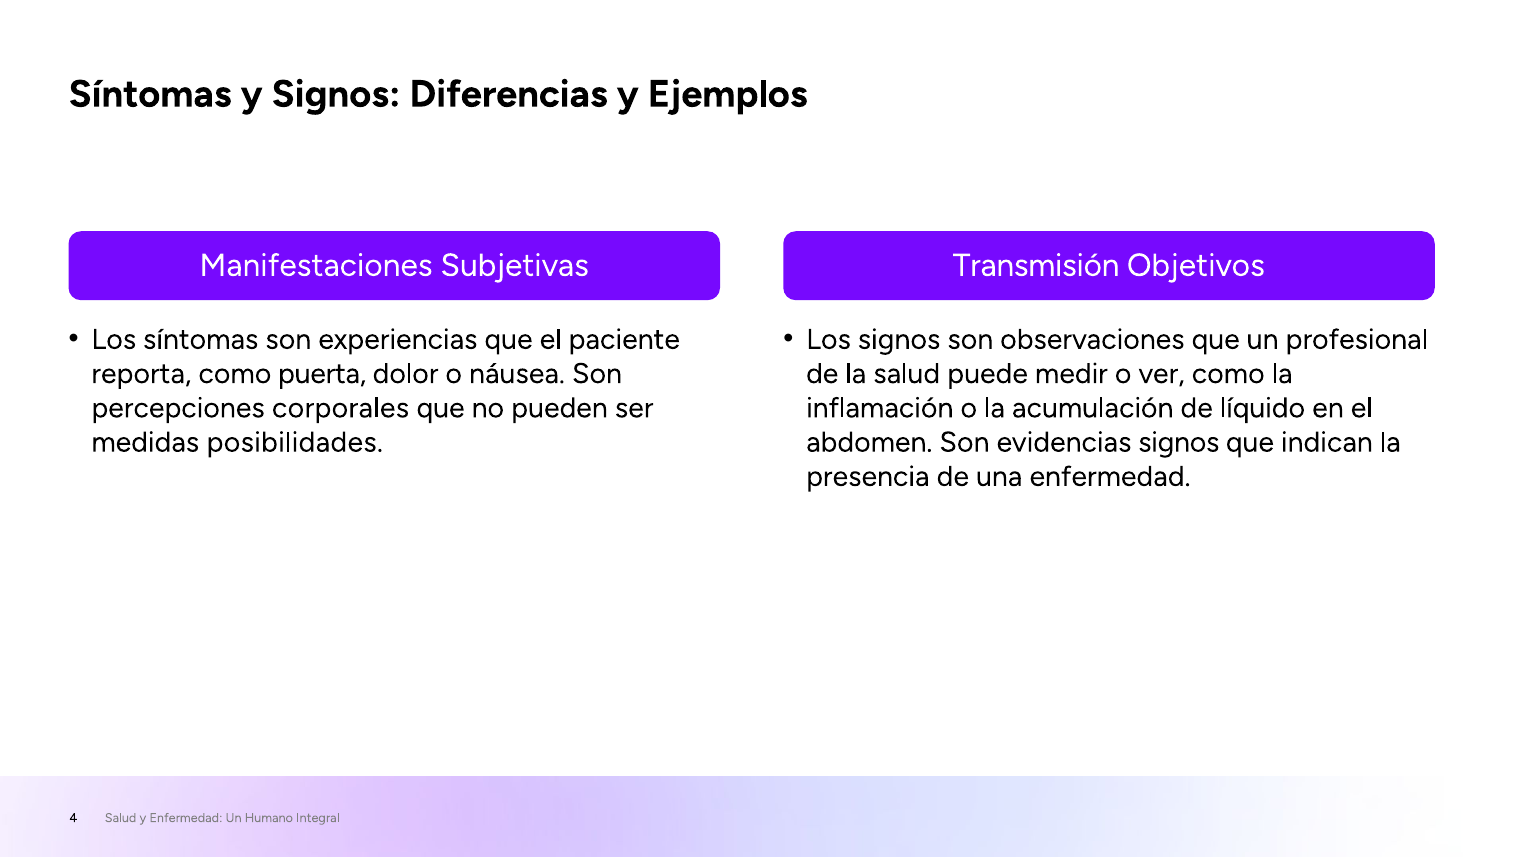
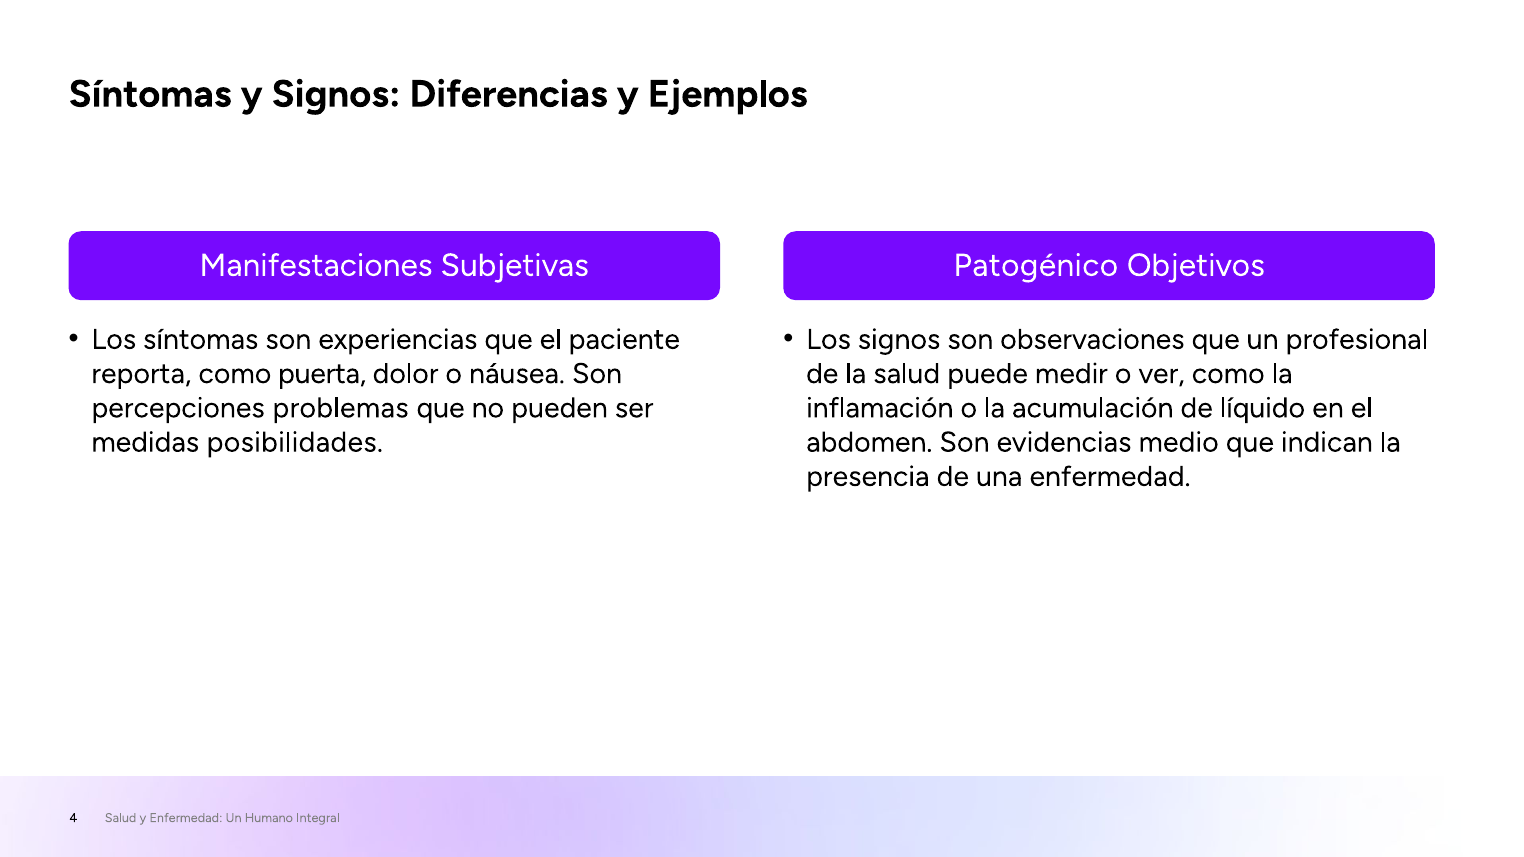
Transmisión: Transmisión -> Patogénico (1036, 265)
corporales: corporales -> problemas (340, 408)
evidencias signos: signos -> medio (1179, 442)
